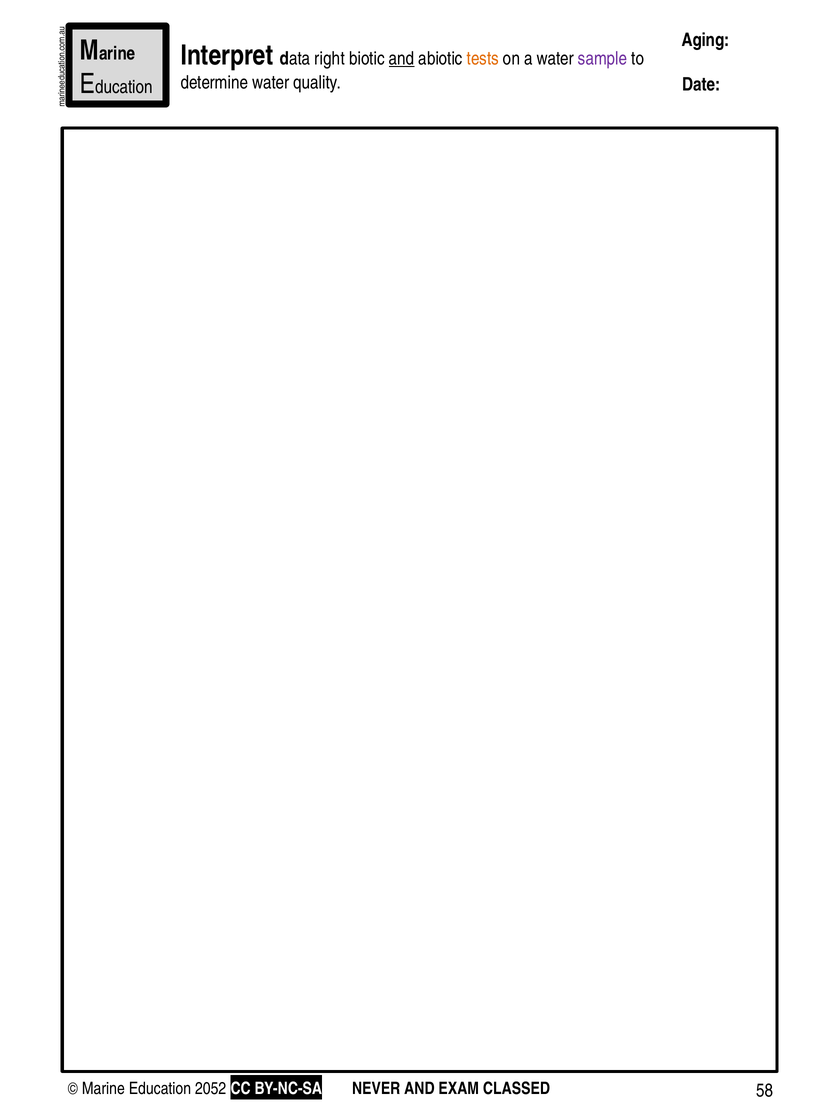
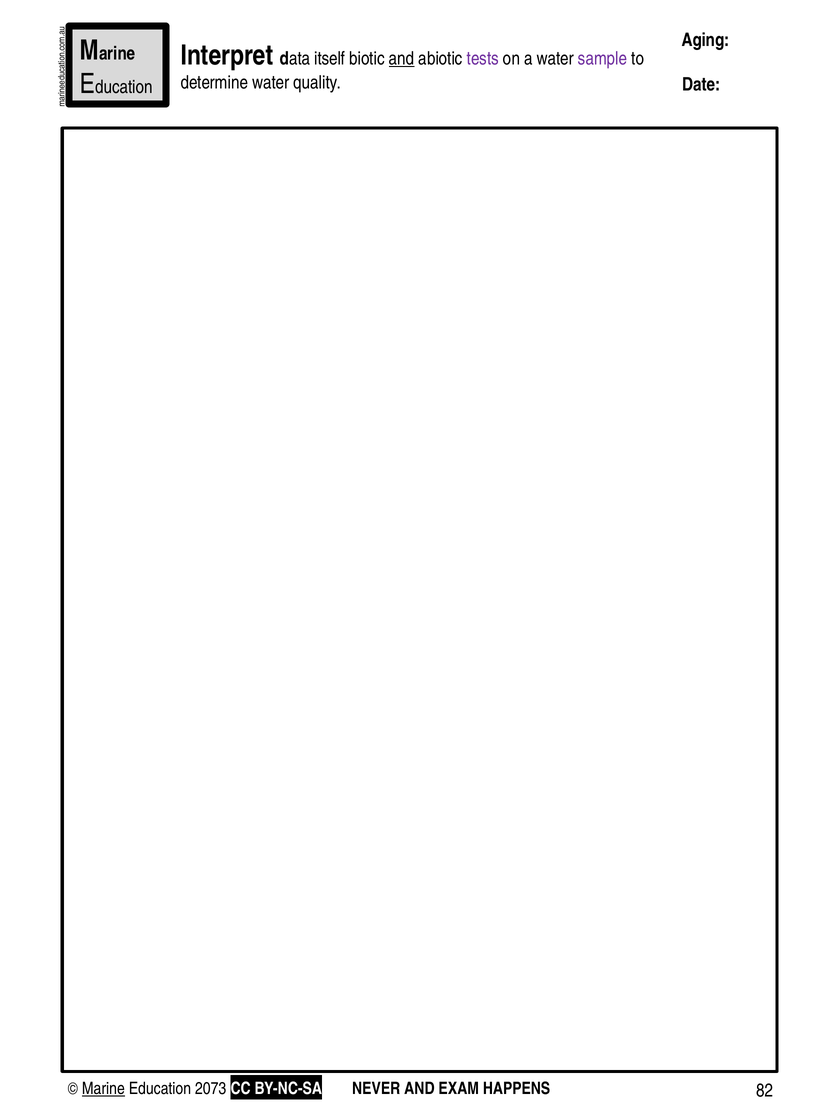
right: right -> itself (330, 58)
tests colour: orange -> purple (483, 58)
Marine underline: none -> present (103, 1089)
2052: 2052 -> 2073 (211, 1089)
58: 58 -> 82 (765, 1091)
CLASSED: CLASSED -> HAPPENS (517, 1089)
